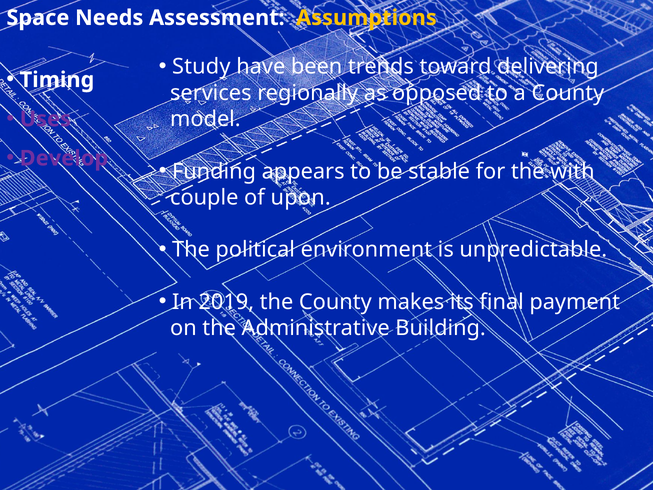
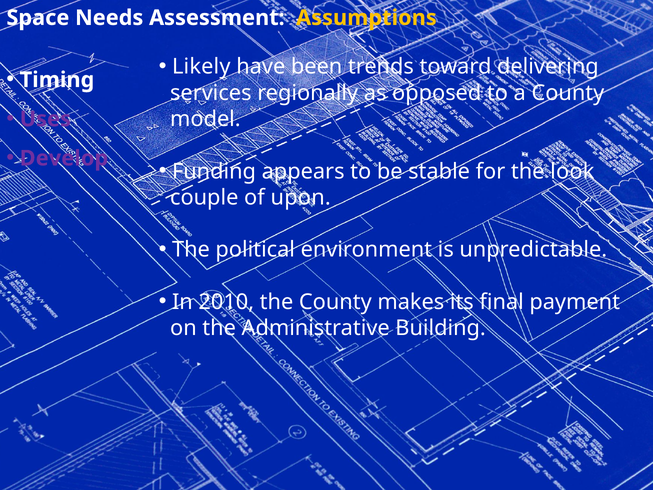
Study: Study -> Likely (201, 67)
with: with -> look (572, 171)
2019: 2019 -> 2010 (226, 302)
